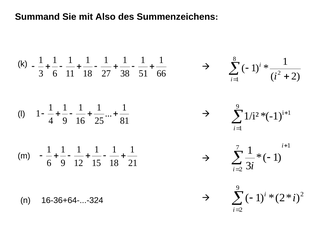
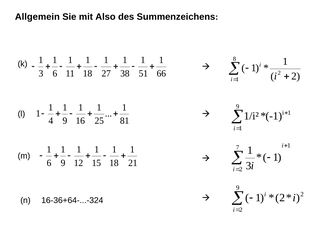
Summand: Summand -> Allgemein (37, 17)
